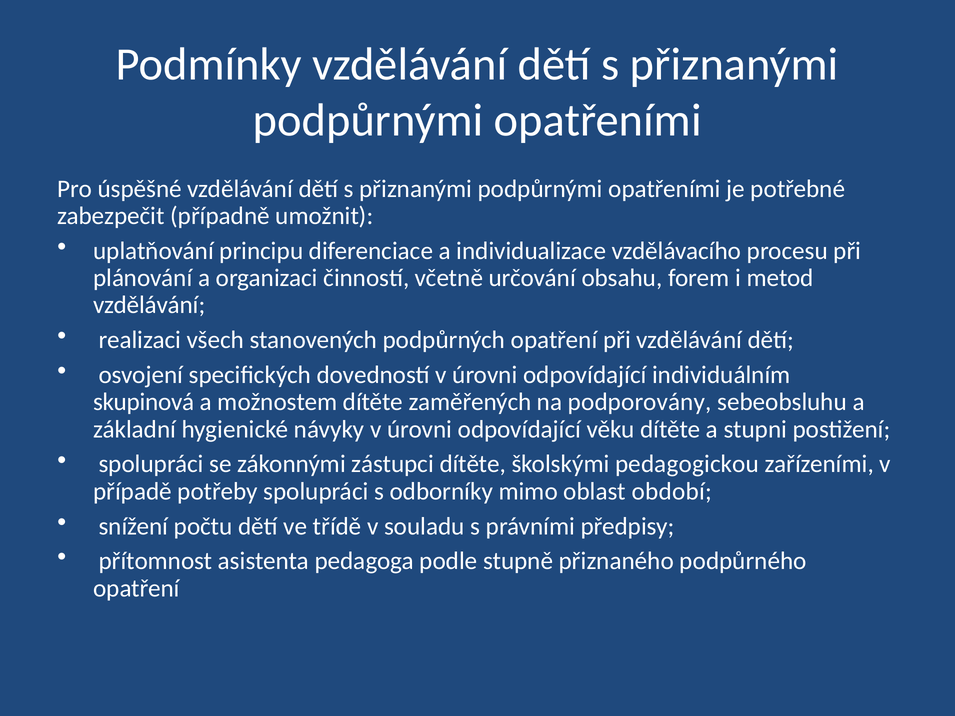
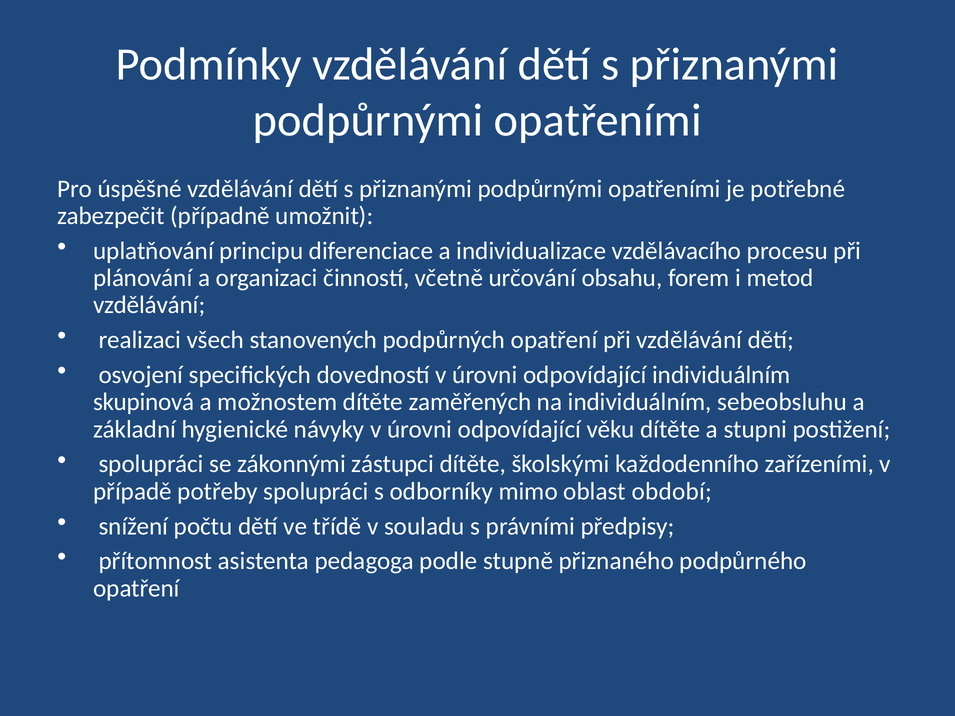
na podporovány: podporovány -> individuálním (640, 402)
pedagogickou: pedagogickou -> každodenního (687, 464)
